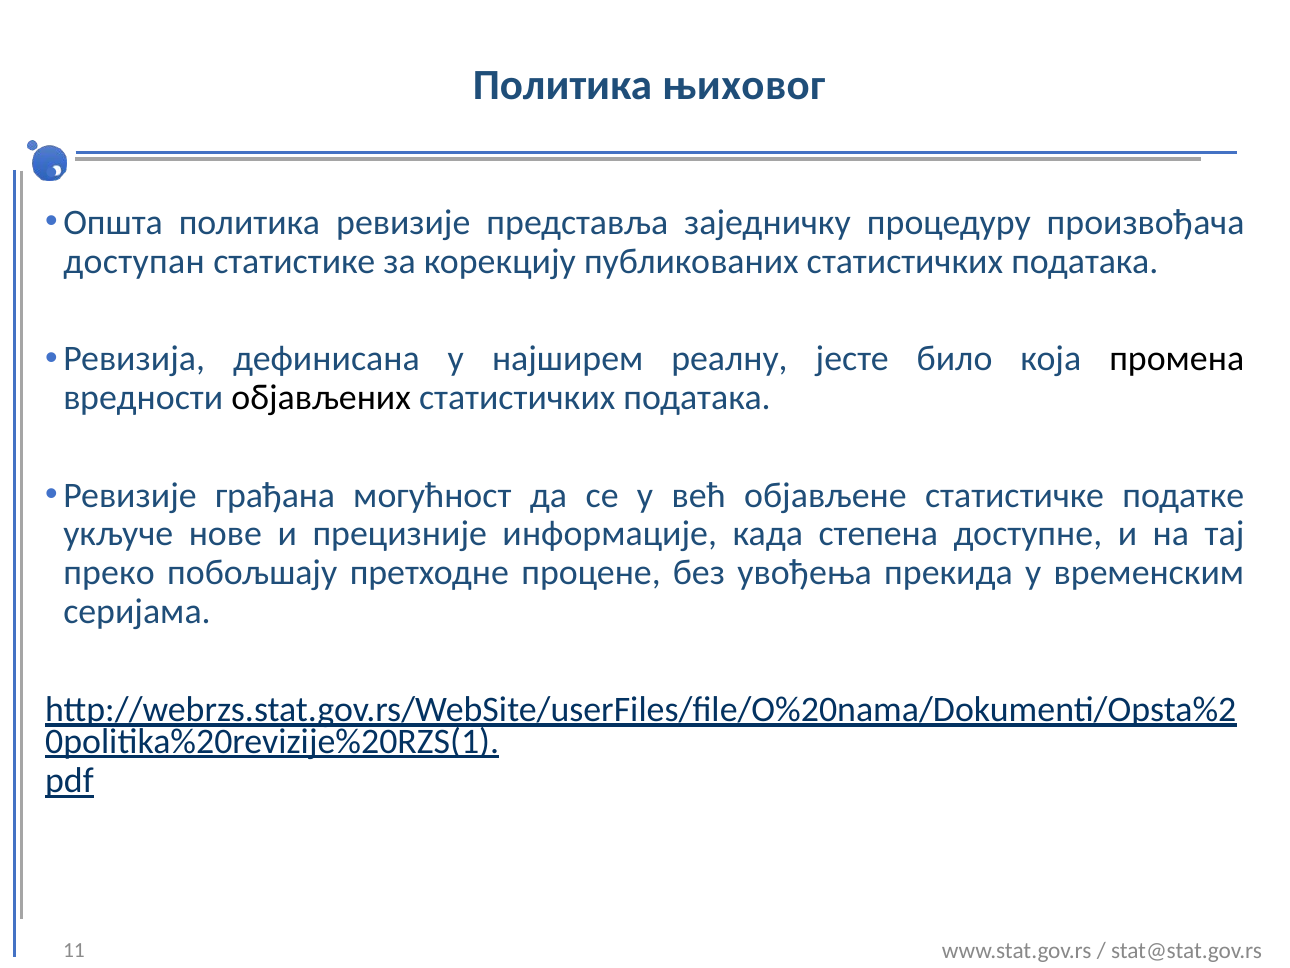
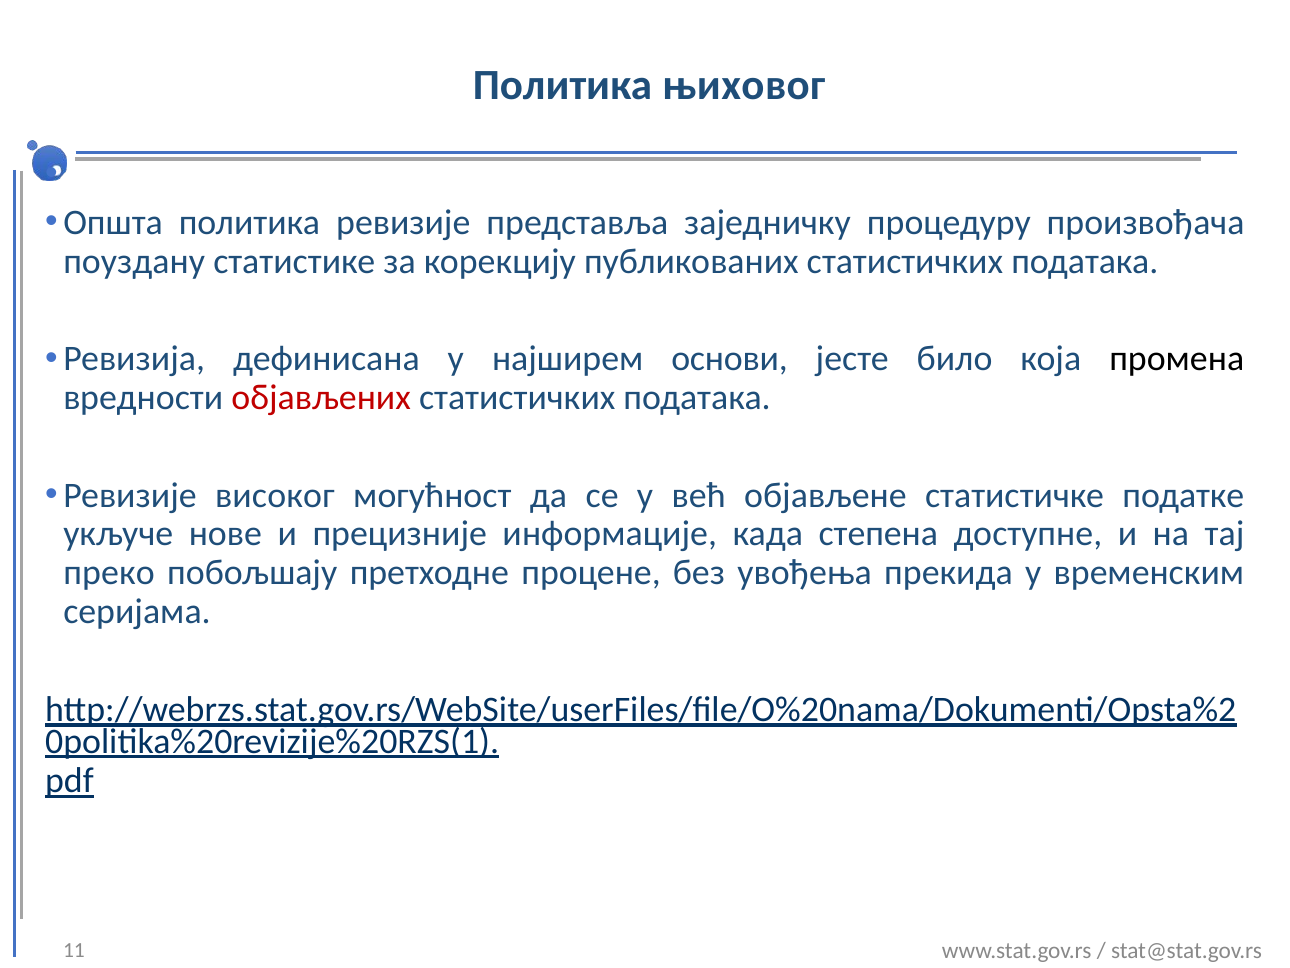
доступан: доступан -> поуздану (134, 261)
реалну: реалну -> основи (730, 359)
објављених colour: black -> red (321, 397)
грађана: грађана -> високог (275, 495)
